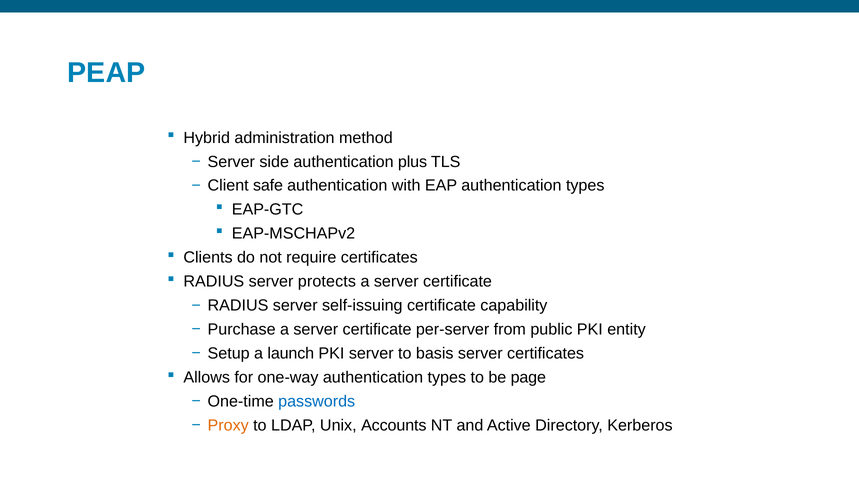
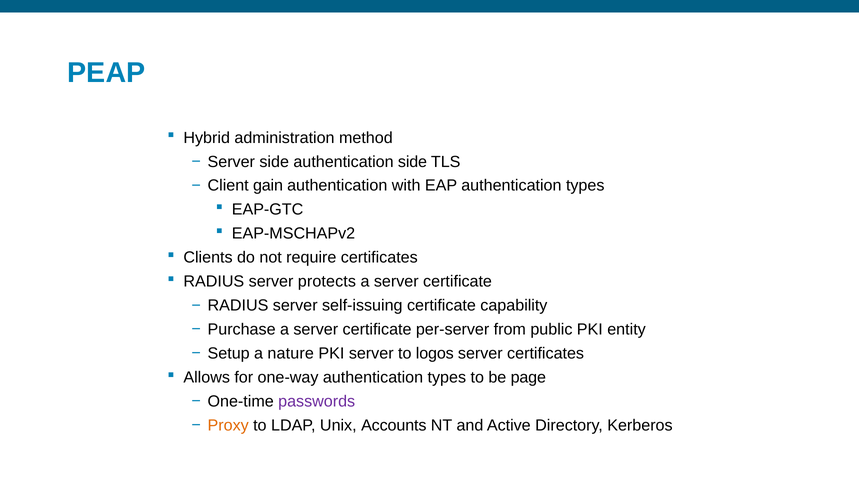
authentication plus: plus -> side (413, 162)
safe: safe -> gain (268, 186)
launch: launch -> nature (291, 354)
basis: basis -> logos (435, 354)
passwords colour: blue -> purple (317, 402)
